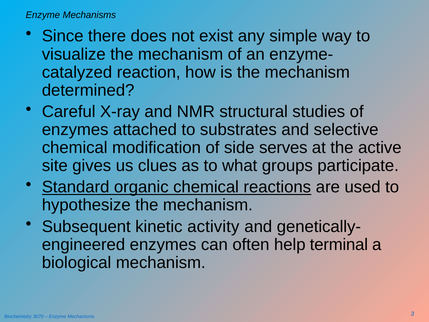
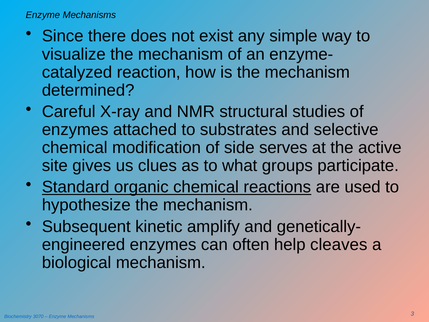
activity: activity -> amplify (213, 226)
terminal: terminal -> cleaves (339, 244)
